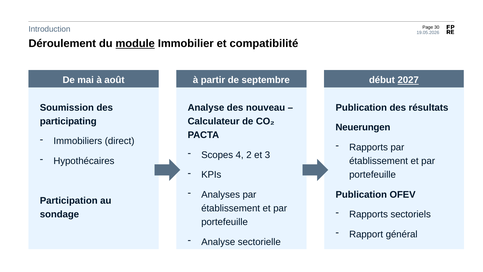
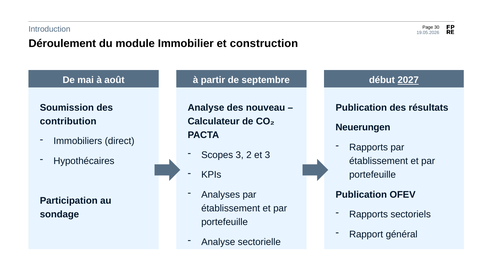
module underline: present -> none (135, 43)
compatibilité: compatibilité -> construction (264, 43)
participating: participating -> contribution (68, 121)
Scopes 4: 4 -> 3 (240, 155)
